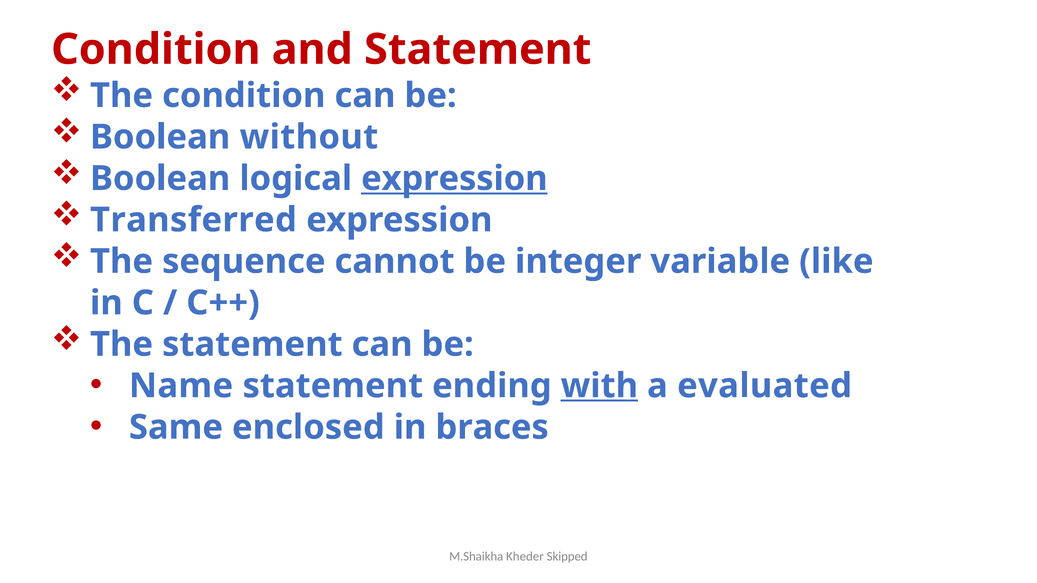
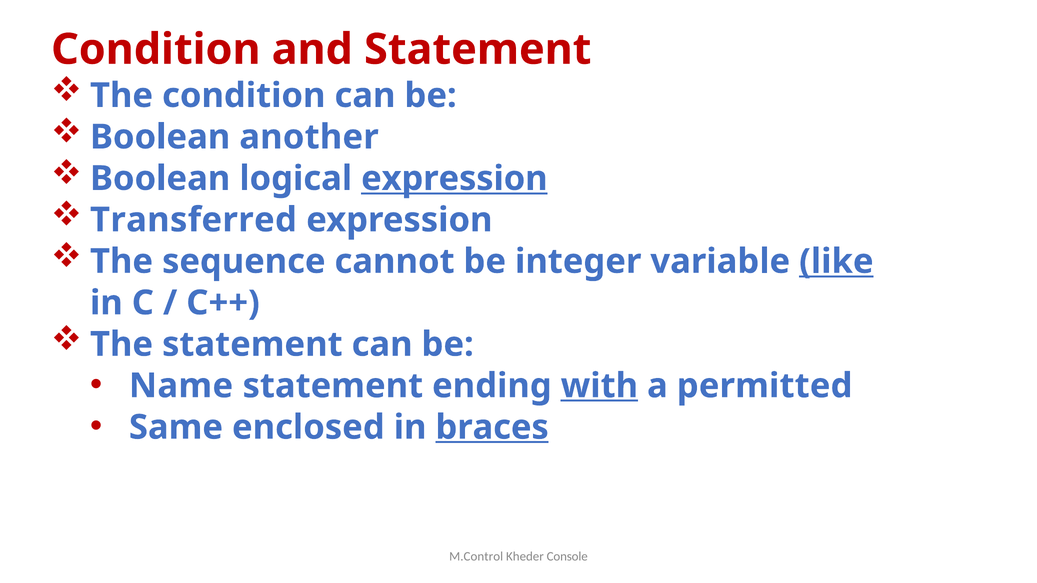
without: without -> another (309, 137)
like underline: none -> present (836, 262)
evaluated: evaluated -> permitted (765, 386)
braces underline: none -> present (492, 428)
M.Shaikha: M.Shaikha -> M.Control (476, 557)
Skipped: Skipped -> Console (567, 557)
